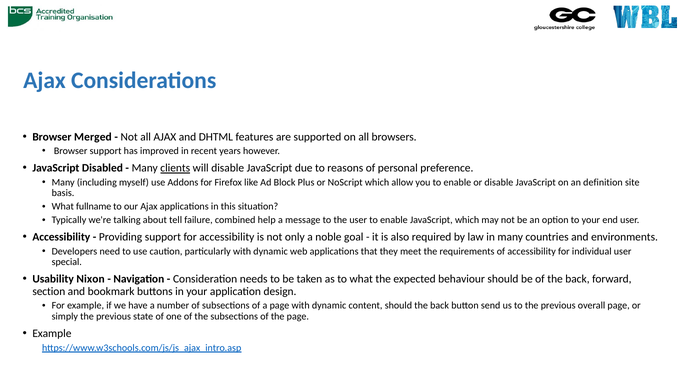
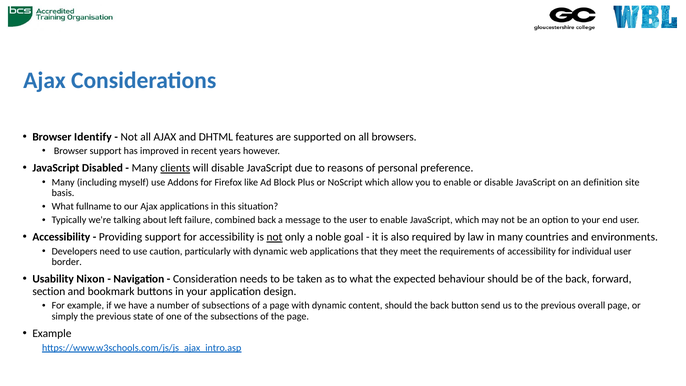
Merged: Merged -> Identify (93, 137)
tell: tell -> left (176, 220)
combined help: help -> back (267, 220)
not underline: none -> present (274, 237)
special: special -> border (67, 262)
